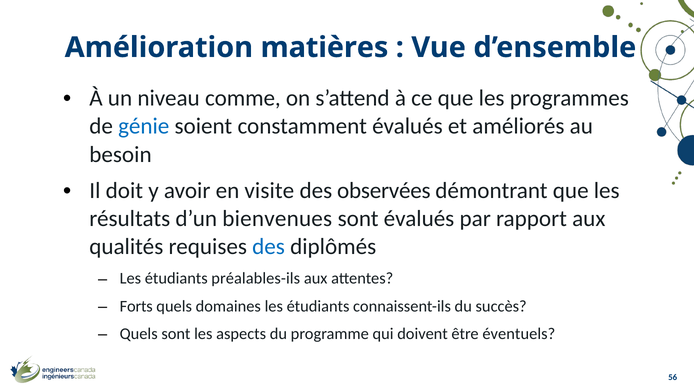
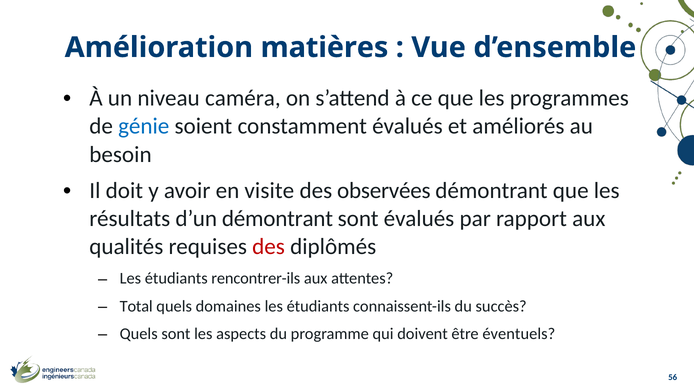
comme: comme -> caméra (243, 98)
d’un bienvenues: bienvenues -> démontrant (277, 219)
des colour: blue -> red (269, 247)
préalables-ils: préalables-ils -> rencontrer-ils (256, 279)
Forts: Forts -> Total (136, 307)
